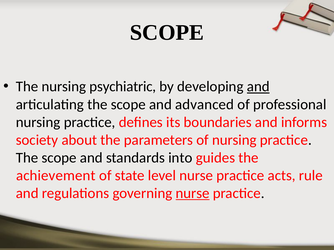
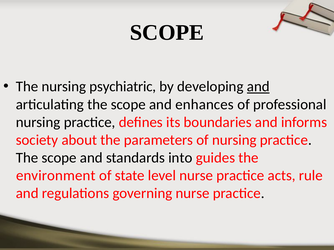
advanced: advanced -> enhances (205, 105)
achievement: achievement -> environment (56, 176)
nurse underline: present -> none (193, 194)
